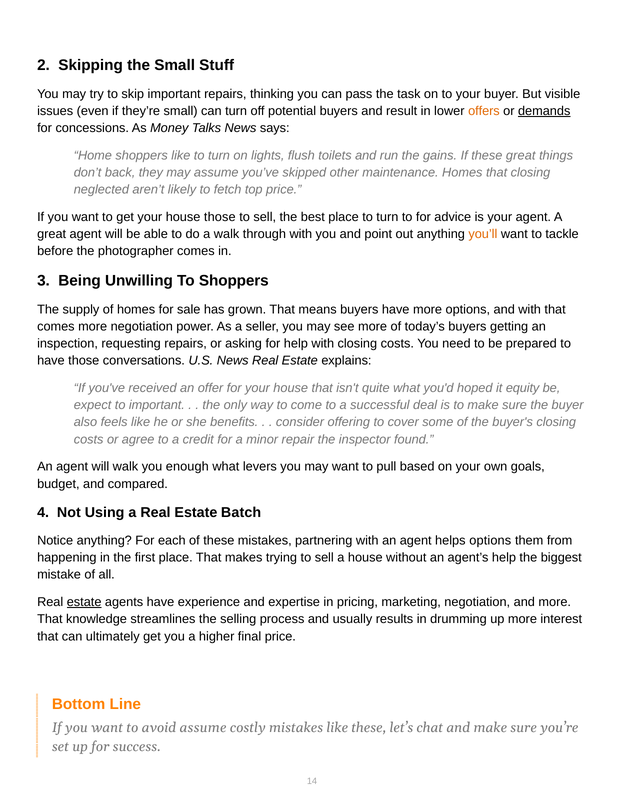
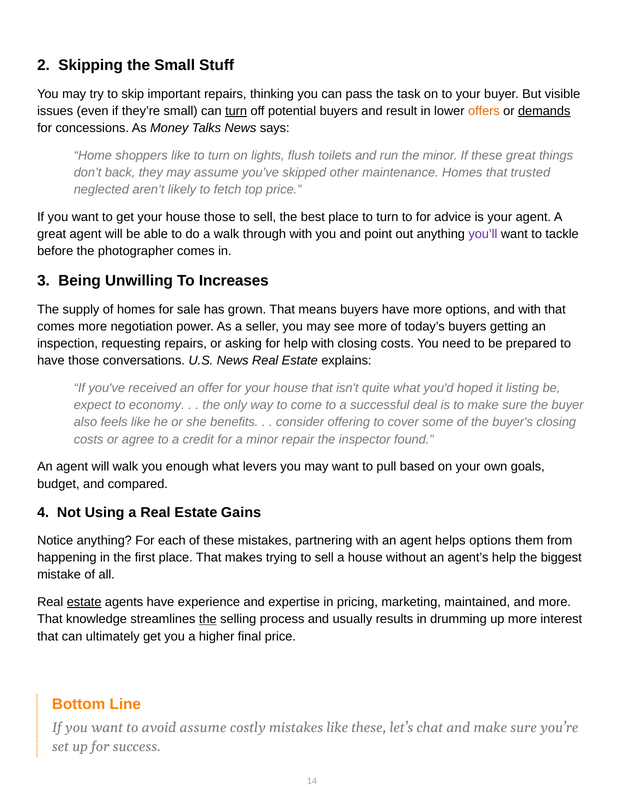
turn underline: none -> present (236, 111)
the gains: gains -> minor (440, 155)
that closing: closing -> trusted (530, 172)
you’ll colour: orange -> purple (483, 234)
To Shoppers: Shoppers -> Increases (234, 280)
equity: equity -> listing (522, 388)
to important: important -> economy (157, 405)
Batch: Batch -> Gains (241, 512)
marketing negotiation: negotiation -> maintained (477, 602)
the underline: none -> present (208, 619)
